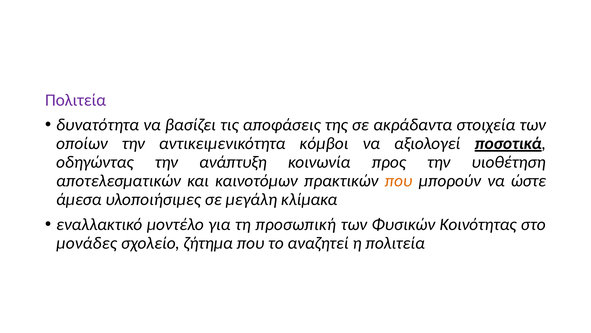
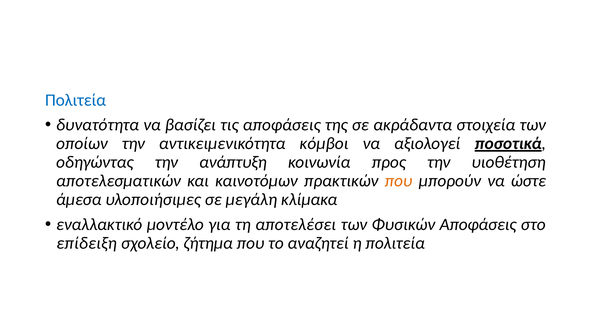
Πολιτεία colour: purple -> blue (76, 100)
προσωπική: προσωπική -> αποτελέσει (296, 224)
Φυσικών Κοινότητας: Κοινότητας -> Αποφάσεις (478, 224)
μονάδες: μονάδες -> επίδειξη (87, 243)
